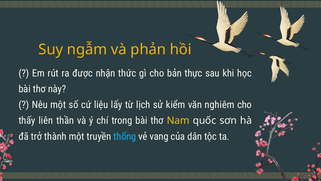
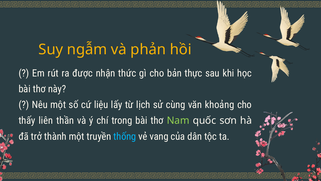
kiểm: kiểm -> cùng (176, 105)
nghiêm: nghiêm -> khoảng (220, 105)
Nam colour: yellow -> light green (178, 120)
